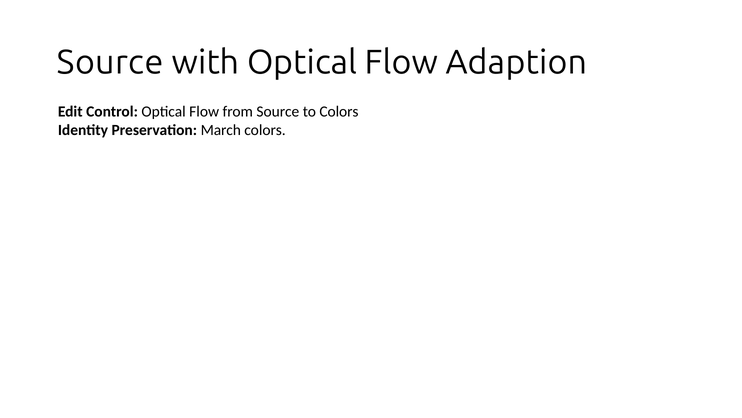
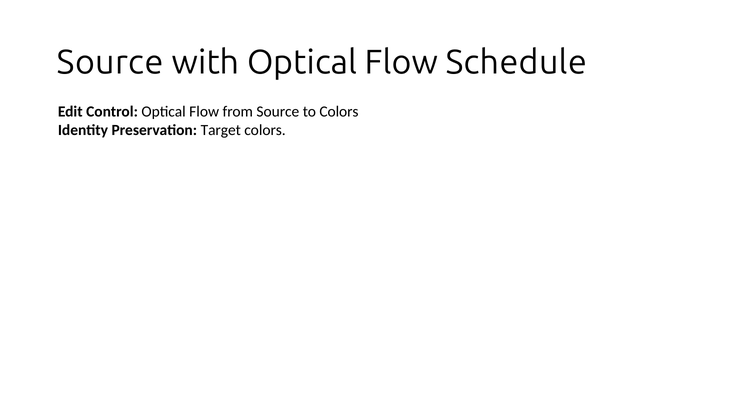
Adaption: Adaption -> Schedule (516, 62)
March: March -> Target (221, 130)
